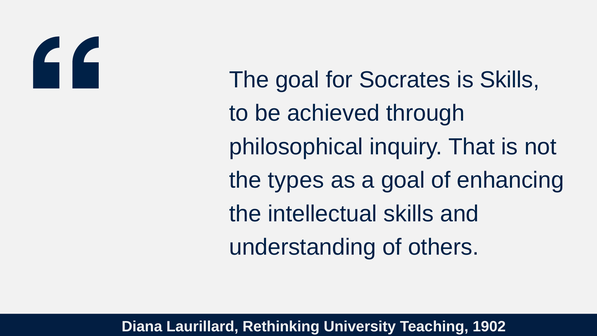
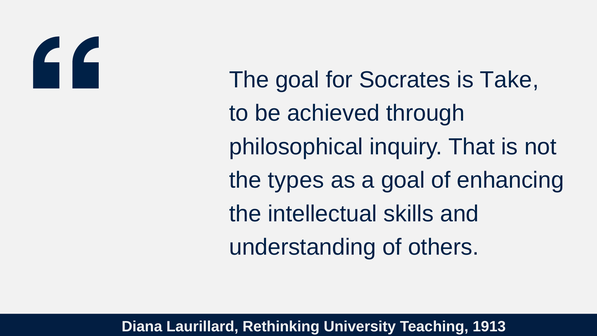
is Skills: Skills -> Take (509, 80)
1902: 1902 -> 1913 (489, 327)
